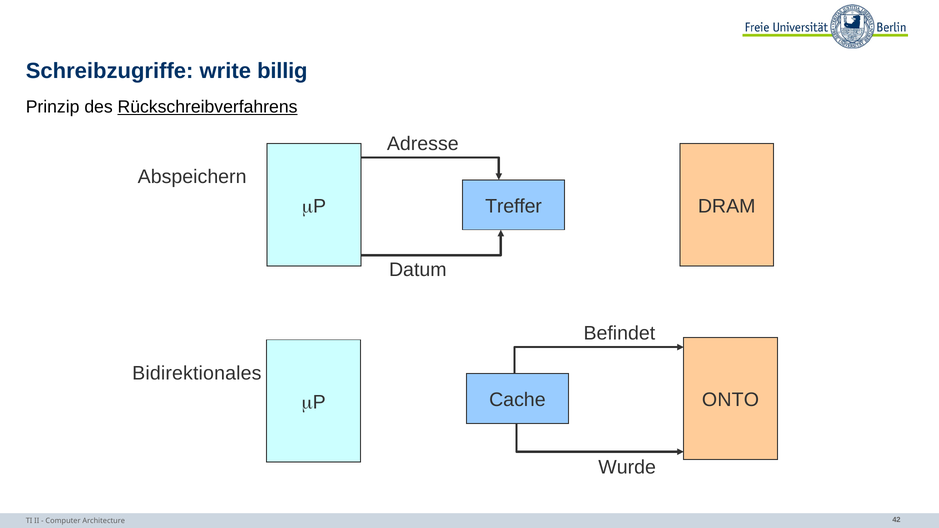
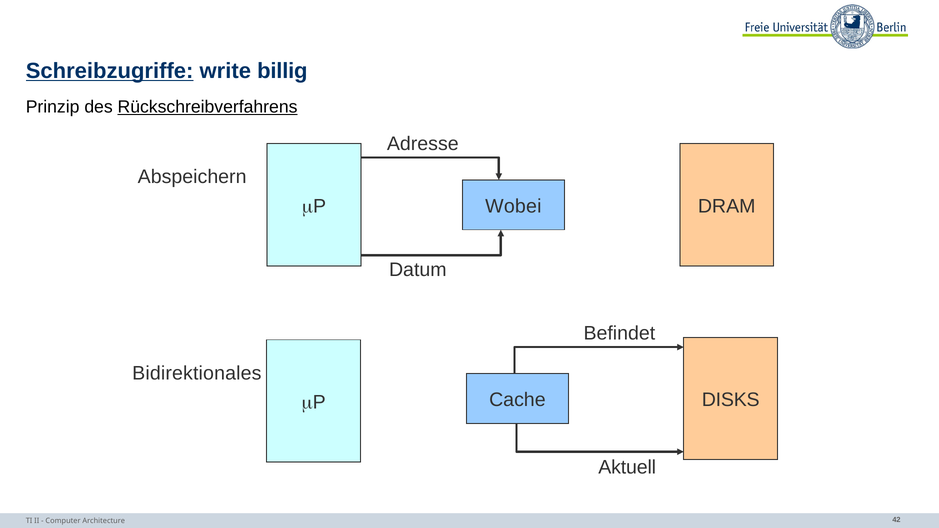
Schreibzugriffe underline: none -> present (110, 71)
Treffer: Treffer -> Wobei (513, 206)
ONTO: ONTO -> DISKS (731, 400)
Wurde: Wurde -> Aktuell (627, 467)
